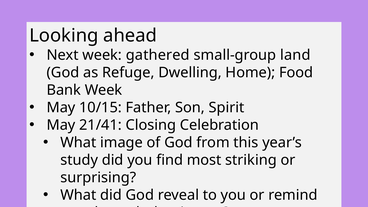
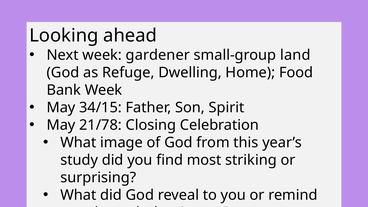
gathered: gathered -> gardener (158, 55)
10/15: 10/15 -> 34/15 (100, 108)
21/41: 21/41 -> 21/78 (100, 125)
